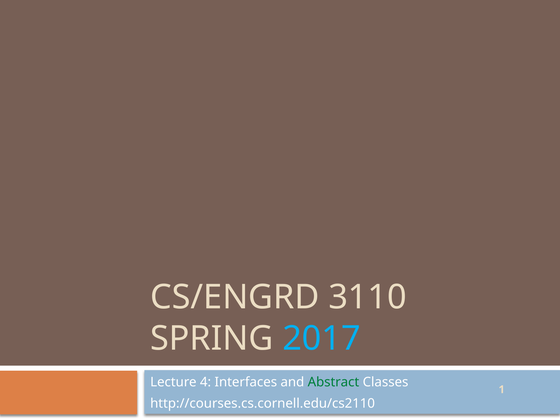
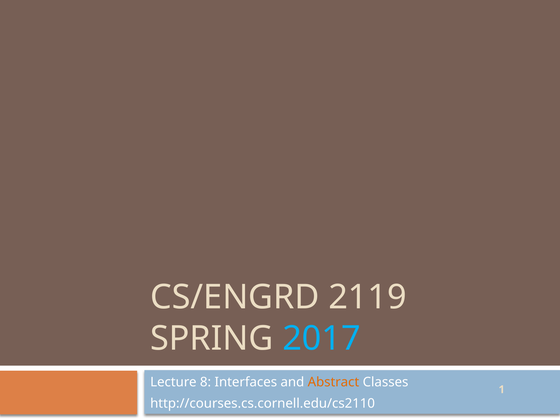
3110: 3110 -> 2119 (368, 297)
4: 4 -> 8 (206, 382)
Abstract colour: green -> orange (333, 382)
